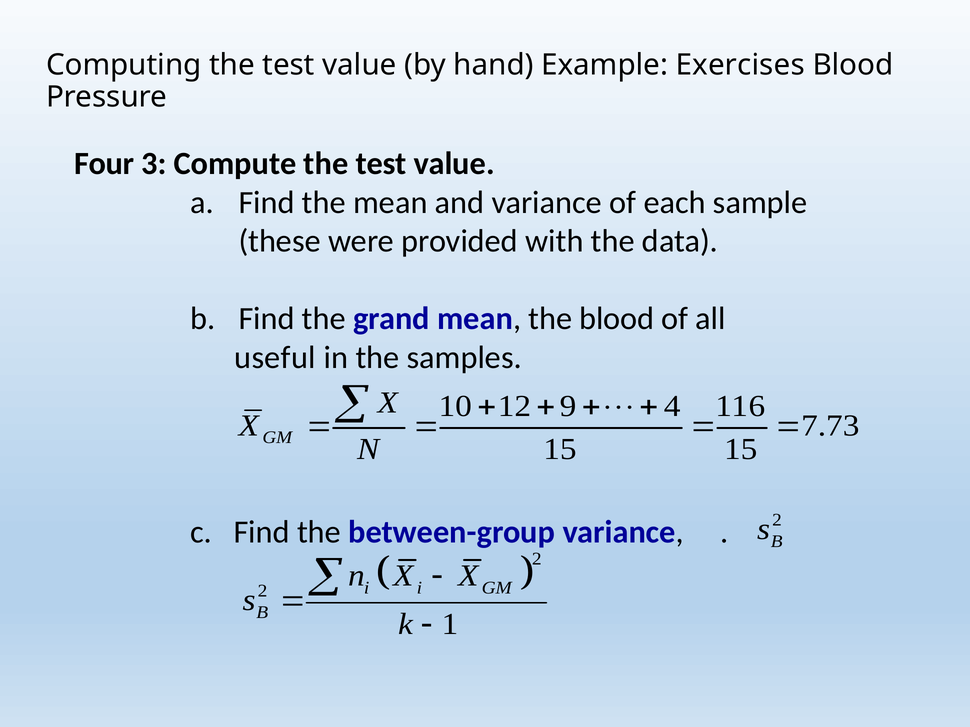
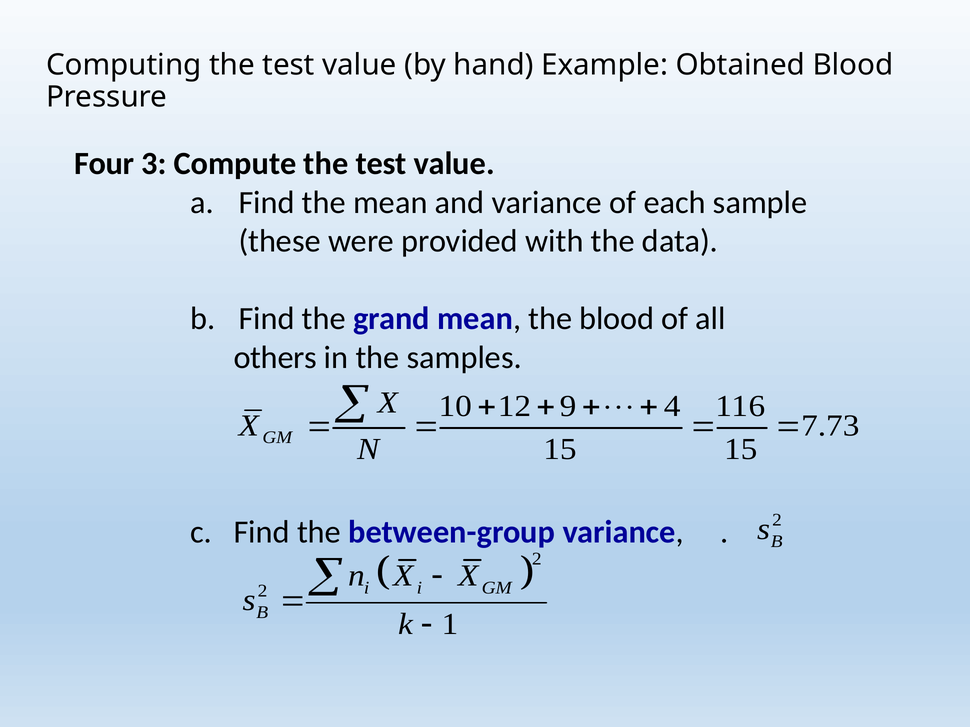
Exercises: Exercises -> Obtained (740, 65)
useful: useful -> others (275, 358)
